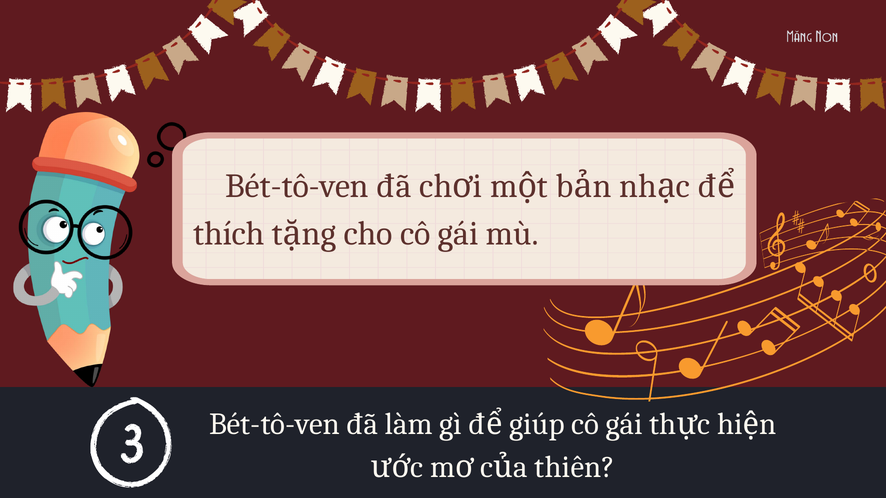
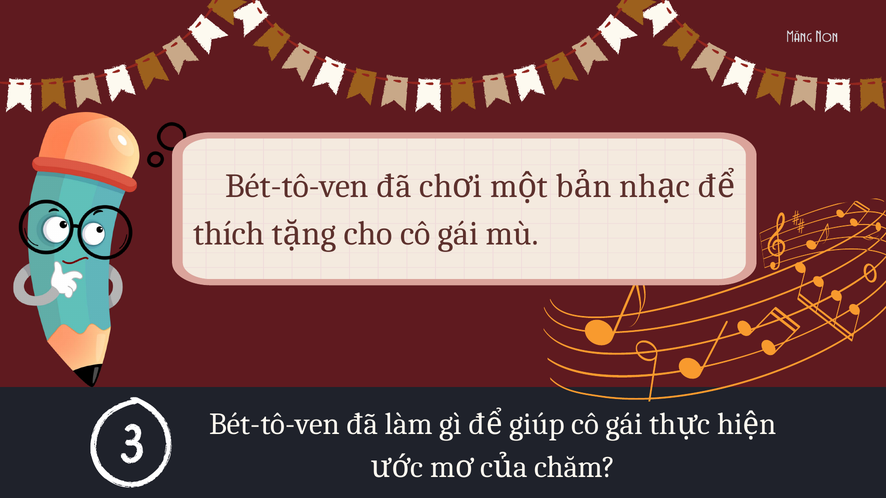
thiên: thiên -> chăm (575, 468)
